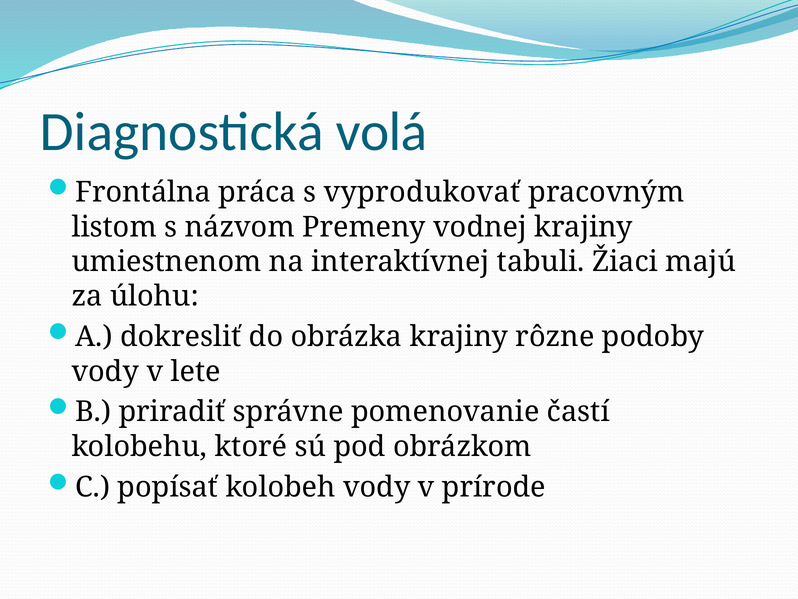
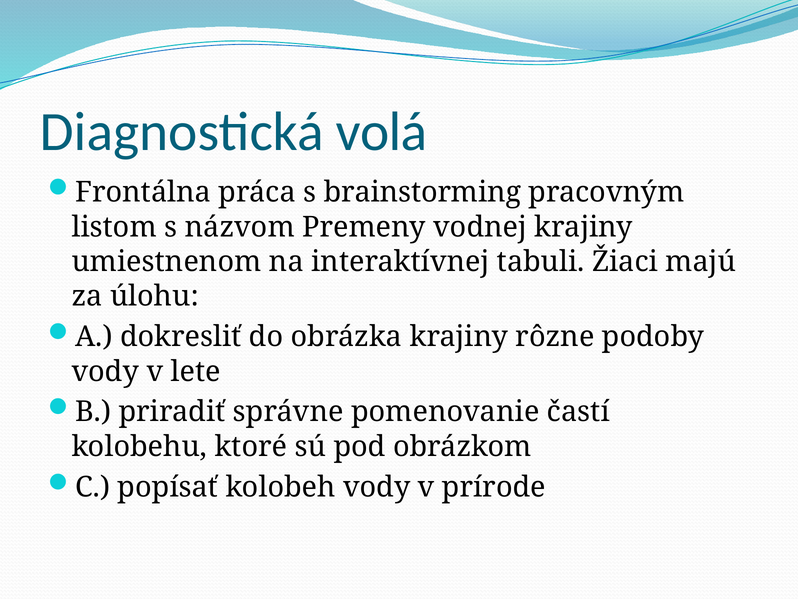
vyprodukovať: vyprodukovať -> brainstorming (422, 192)
